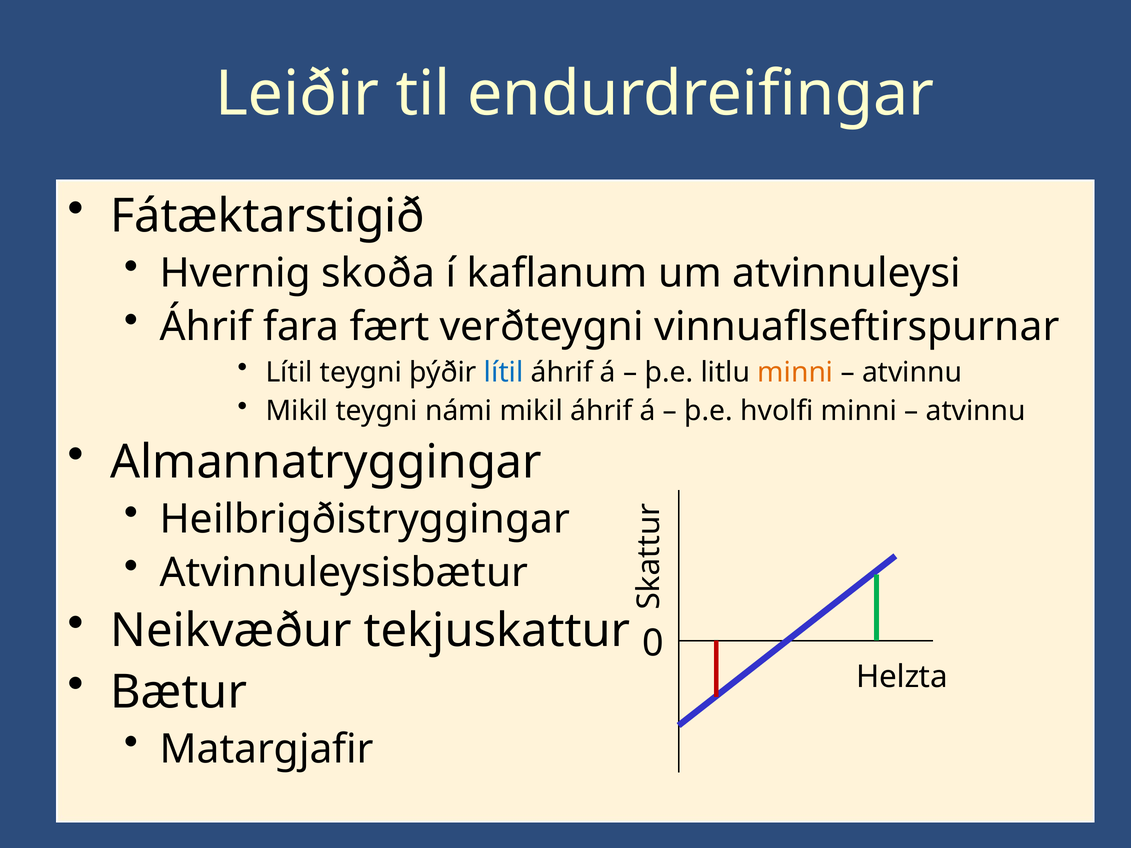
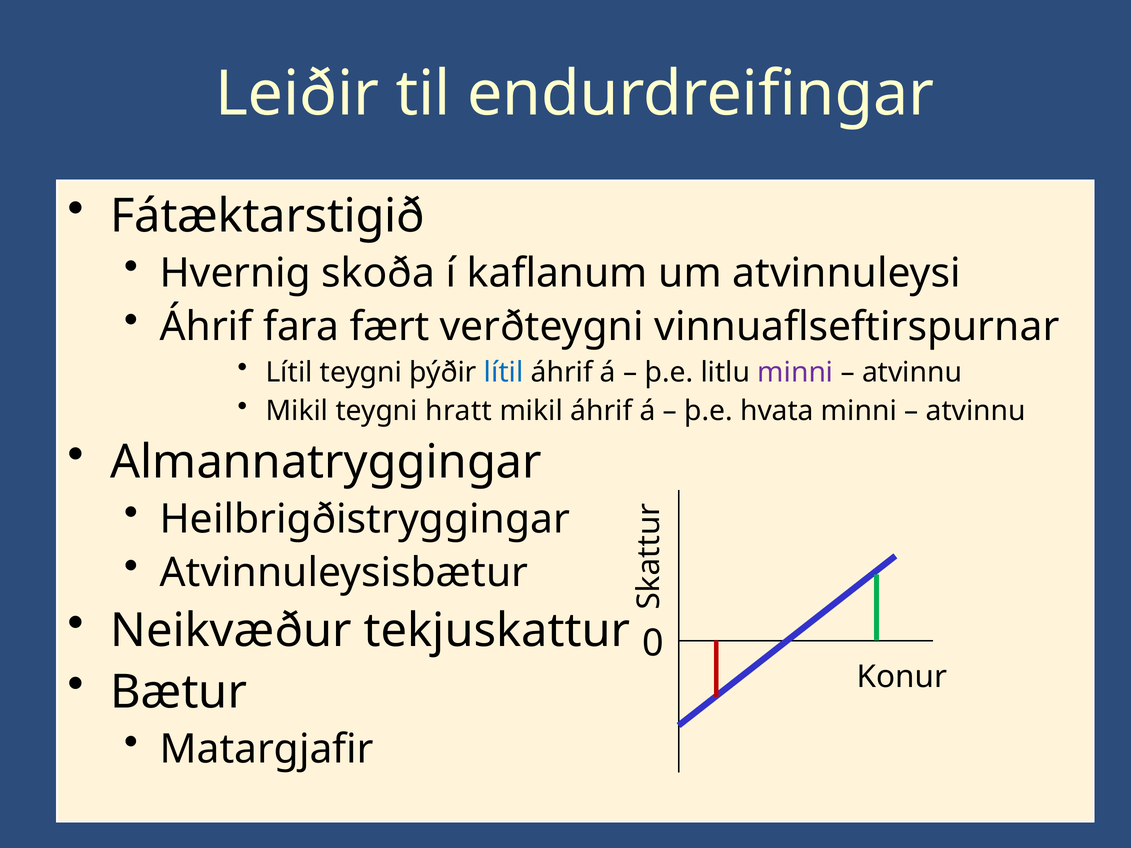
minni colour: orange -> purple (795, 372)
námi: námi -> hratt (459, 411)
hvolfi: hvolfi -> hvata (777, 411)
Helzta: Helzta -> Konur (902, 677)
